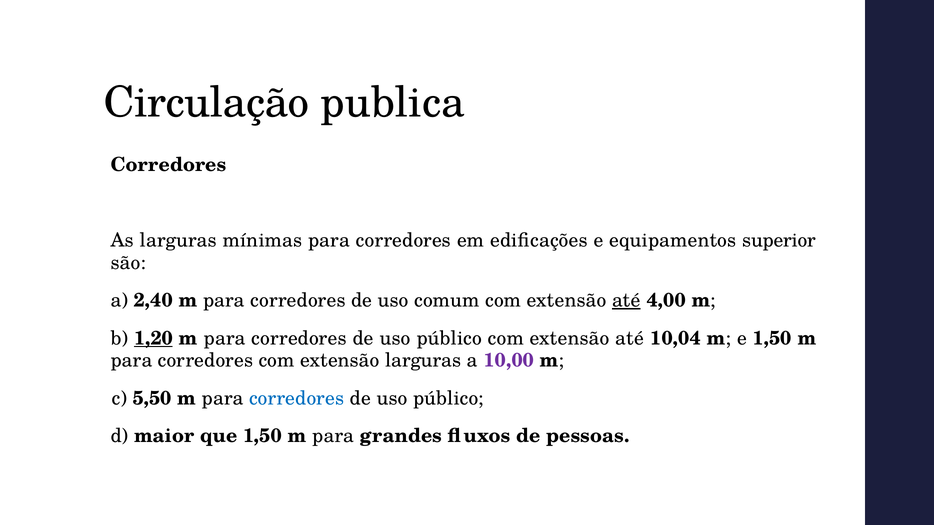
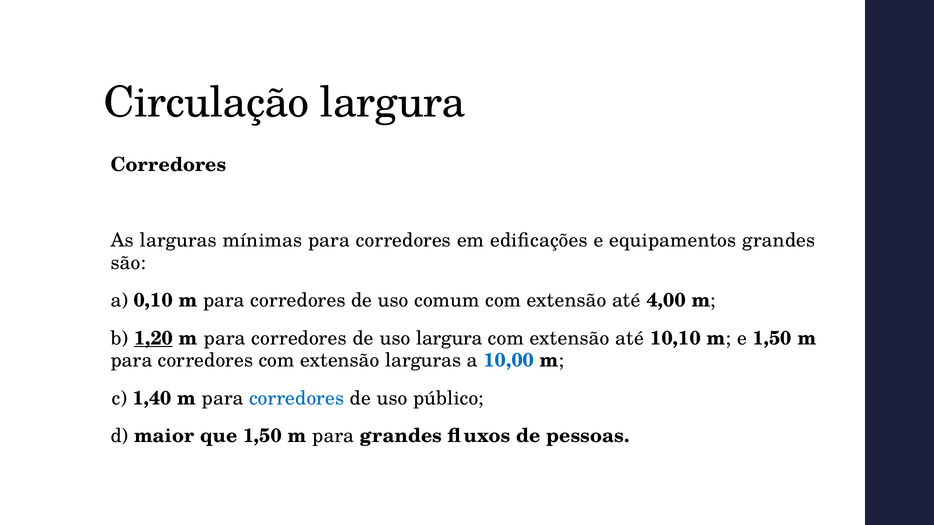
Circulação publica: publica -> largura (393, 103)
equipamentos superior: superior -> grandes (779, 241)
2,40: 2,40 -> 0,10 (153, 301)
até underline: present -> none (626, 301)
público: público -> largura (449, 338)
10,04: 10,04 -> 10,10 (676, 338)
10,00 colour: purple -> blue (509, 361)
5,50: 5,50 -> 1,40 (152, 398)
